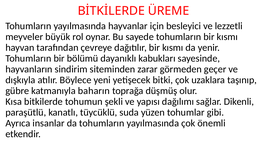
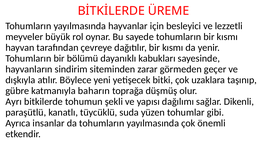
Kısa: Kısa -> Ayrı (14, 102)
